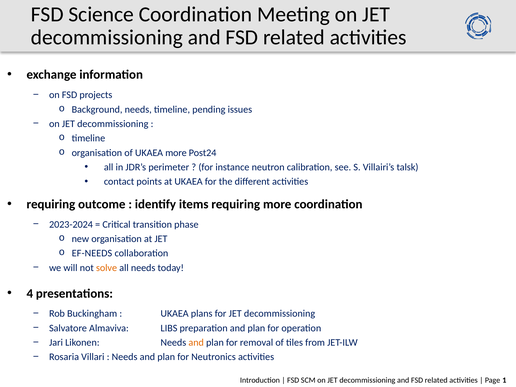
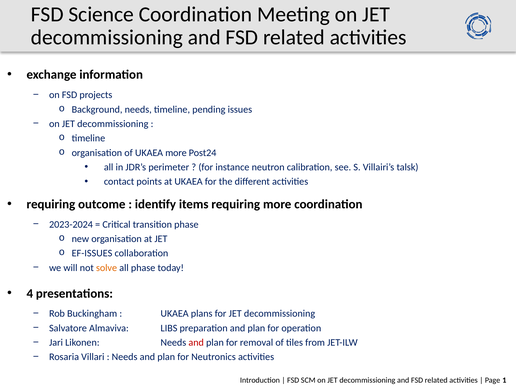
EF-NEEDS: EF-NEEDS -> EF-ISSUES (92, 253)
all needs: needs -> phase (143, 268)
and colour: orange -> red (196, 343)
